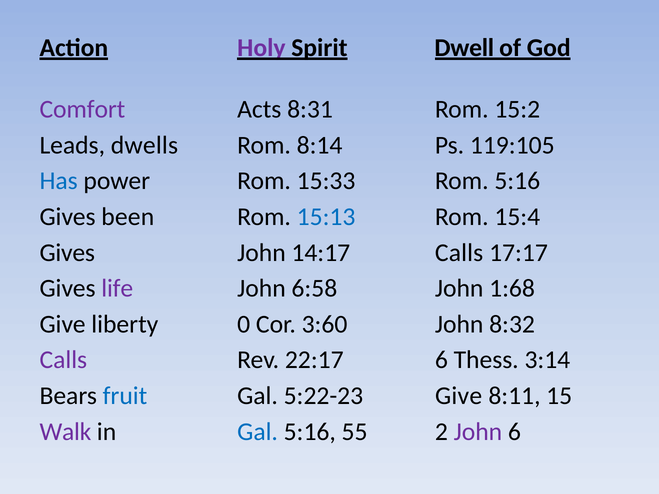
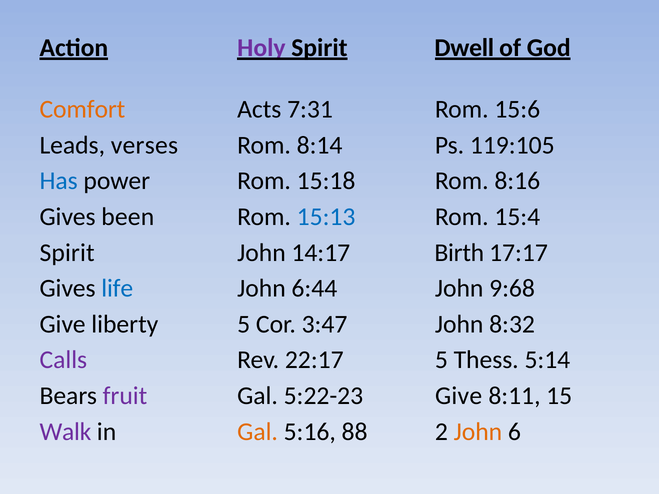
Comfort colour: purple -> orange (82, 109)
8:31: 8:31 -> 7:31 (310, 109)
15:2: 15:2 -> 15:6 (517, 109)
dwells: dwells -> verses (144, 145)
15:33: 15:33 -> 15:18 (326, 181)
Rom 5:16: 5:16 -> 8:16 (517, 181)
Gives: Gives -> Spirit (67, 253)
14:17 Calls: Calls -> Birth (459, 253)
life colour: purple -> blue (117, 289)
6:58: 6:58 -> 6:44 (314, 289)
1:68: 1:68 -> 9:68 (512, 289)
liberty 0: 0 -> 5 (244, 324)
3:60: 3:60 -> 3:47 (325, 324)
22:17 6: 6 -> 5 (441, 360)
3:14: 3:14 -> 5:14 (547, 360)
fruit colour: blue -> purple (125, 396)
Gal colour: blue -> orange (258, 432)
55: 55 -> 88 (354, 432)
John colour: purple -> orange (478, 432)
